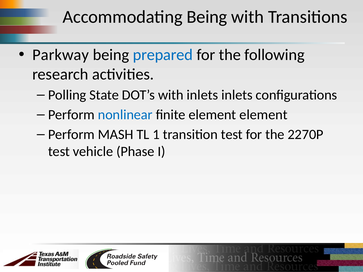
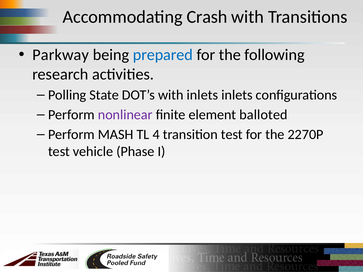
Accommodating Being: Being -> Crash (207, 17)
nonlinear colour: blue -> purple (125, 115)
element element: element -> balloted (264, 115)
1: 1 -> 4 (156, 135)
